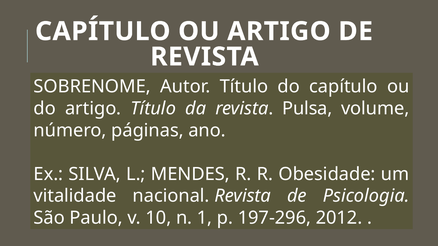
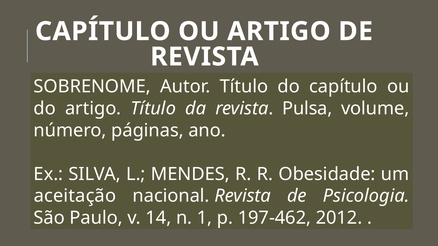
vitalidade: vitalidade -> aceitação (75, 196)
10: 10 -> 14 (158, 218)
197-296: 197-296 -> 197-462 (274, 218)
